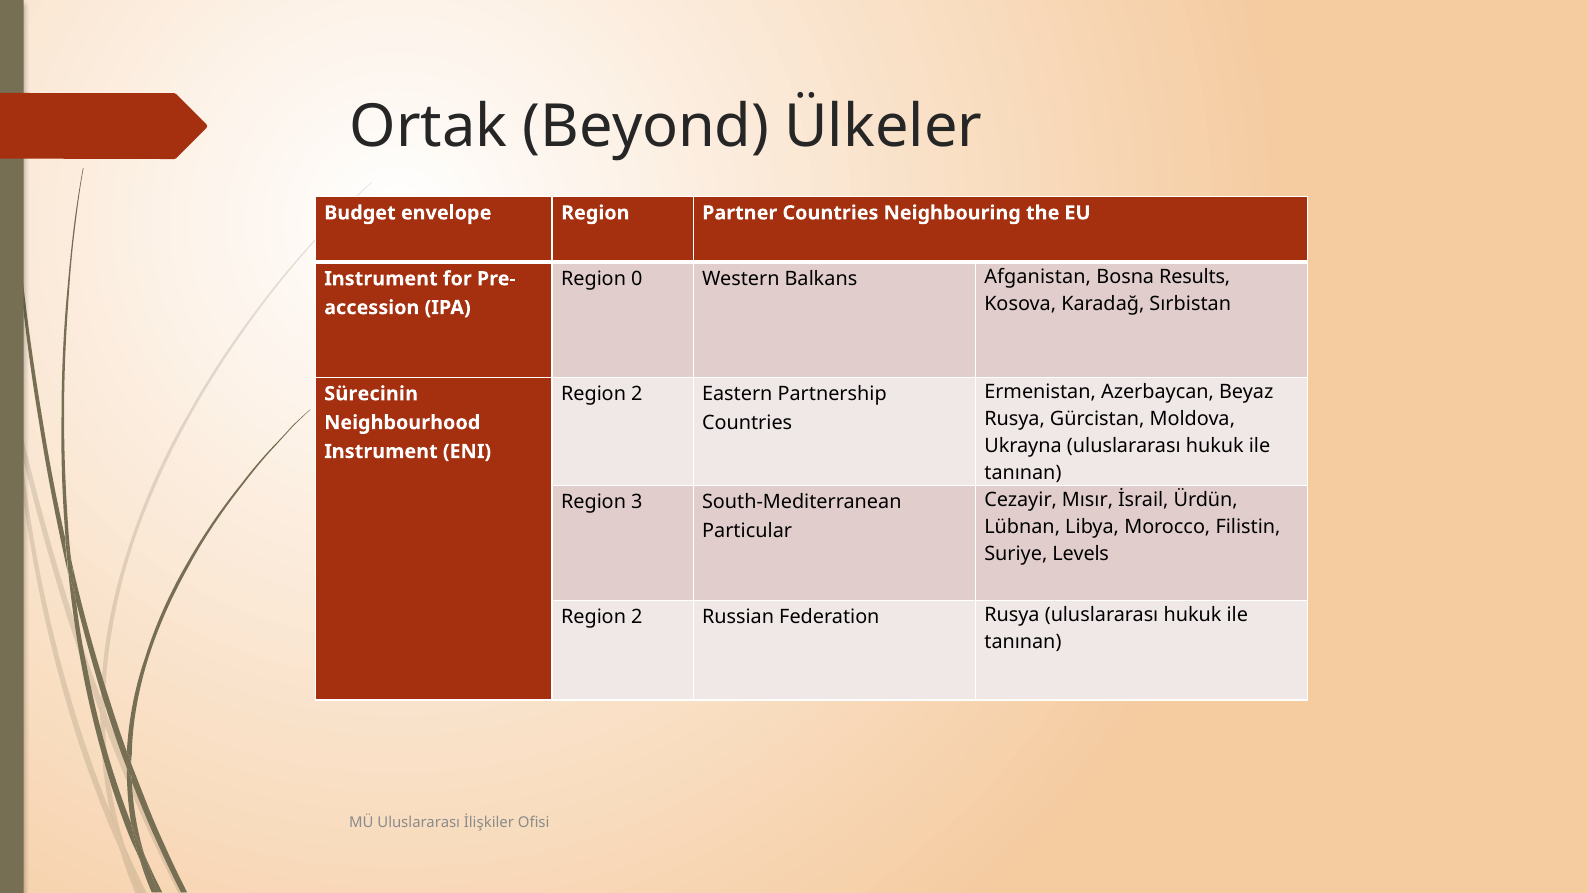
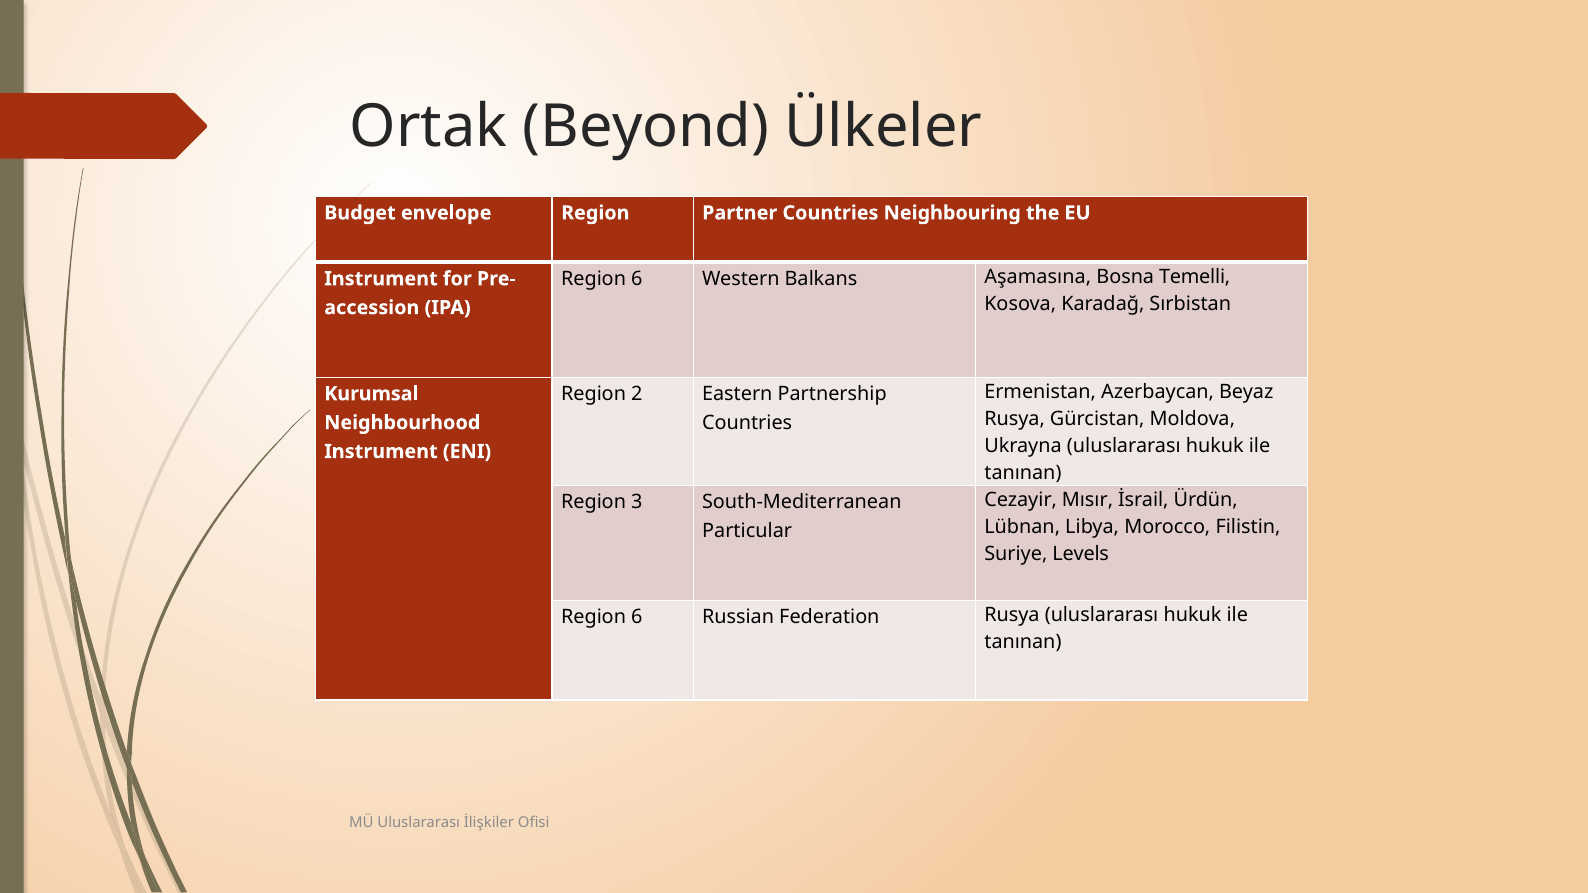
0: 0 -> 6 (637, 279)
Afganistan: Afganistan -> Aşamasına (1038, 277)
Results: Results -> Temelli (1195, 277)
Sürecinin: Sürecinin -> Kurumsal (371, 394)
2: 2 -> 6 (637, 617)
